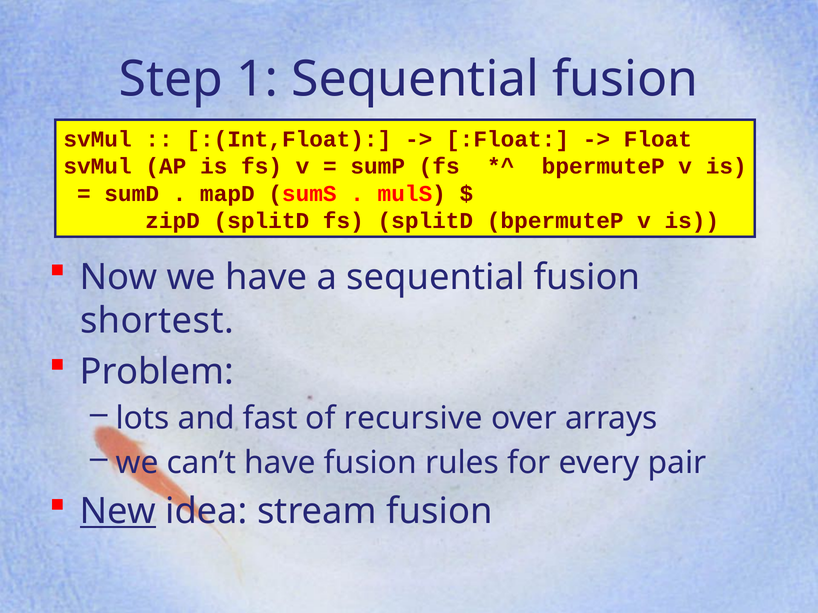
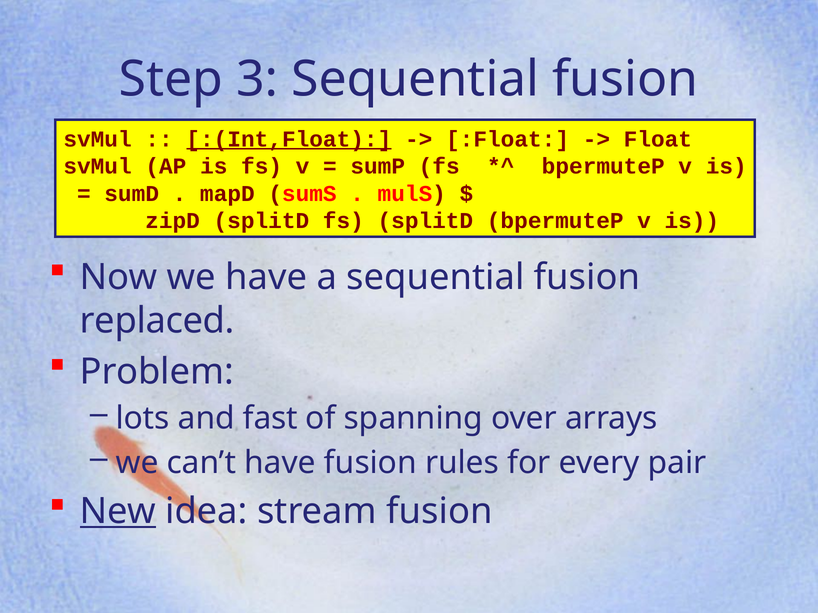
1: 1 -> 3 (257, 79)
:(Int,Float underline: none -> present (289, 139)
shortest: shortest -> replaced (157, 321)
recursive: recursive -> spanning (413, 419)
